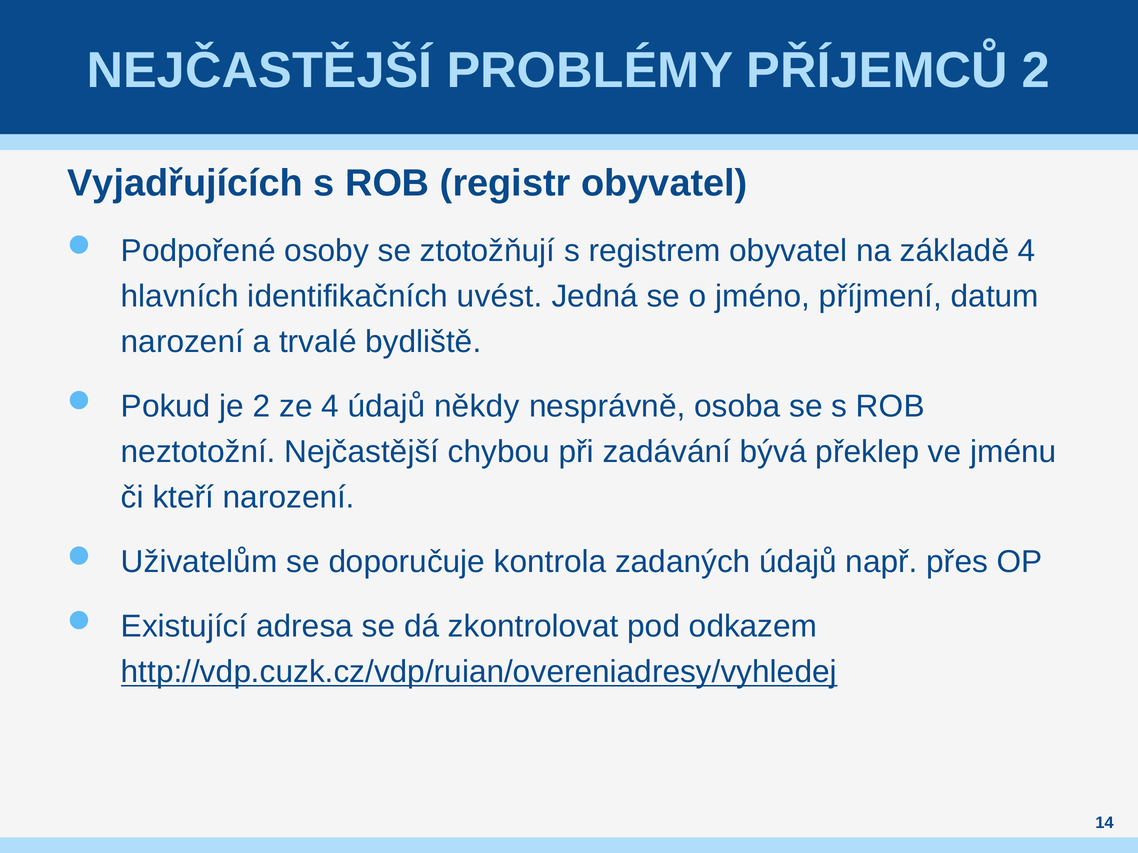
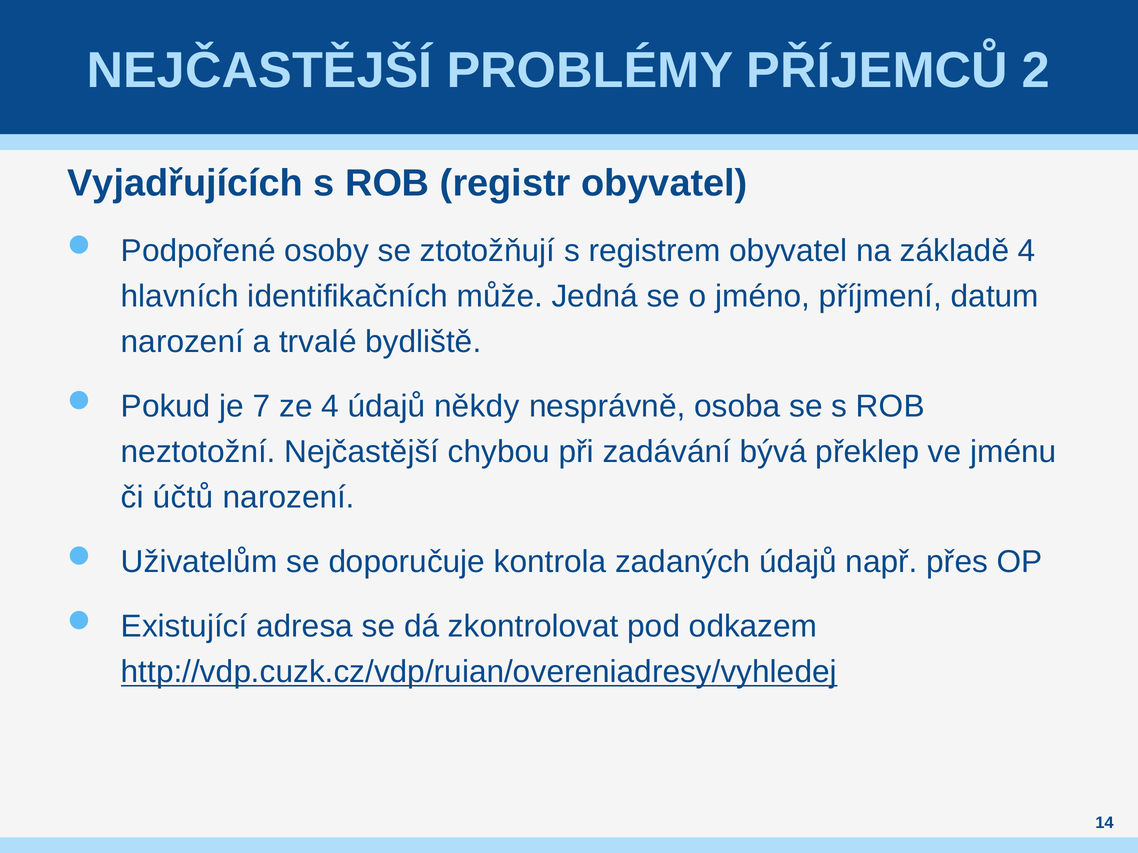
uvést: uvést -> může (500, 297)
je 2: 2 -> 7 (262, 407)
kteří: kteří -> účtů (183, 498)
